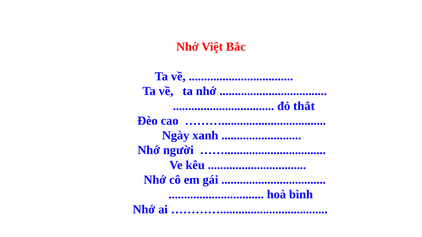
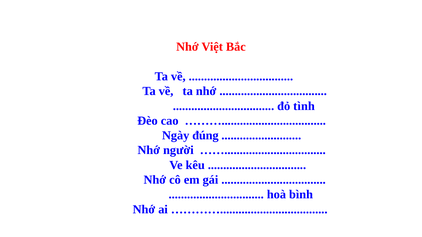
thắt: thắt -> tình (304, 106)
xanh: xanh -> đúng (205, 136)
